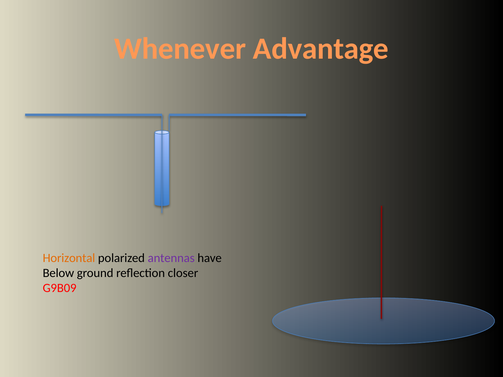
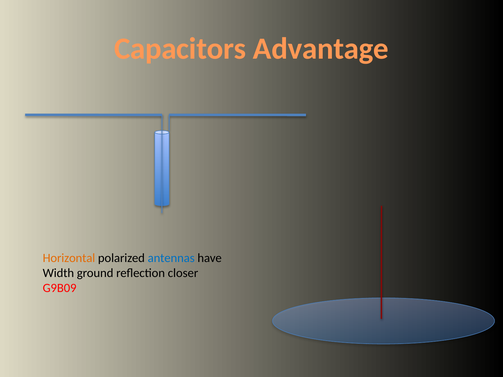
Whenever: Whenever -> Capacitors (180, 49)
antennas colour: purple -> blue (171, 258)
Below: Below -> Width (58, 273)
